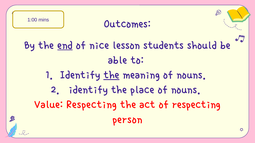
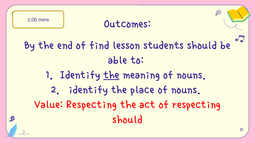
end underline: present -> none (65, 45)
nice: nice -> find (99, 45)
person: person -> should (127, 119)
